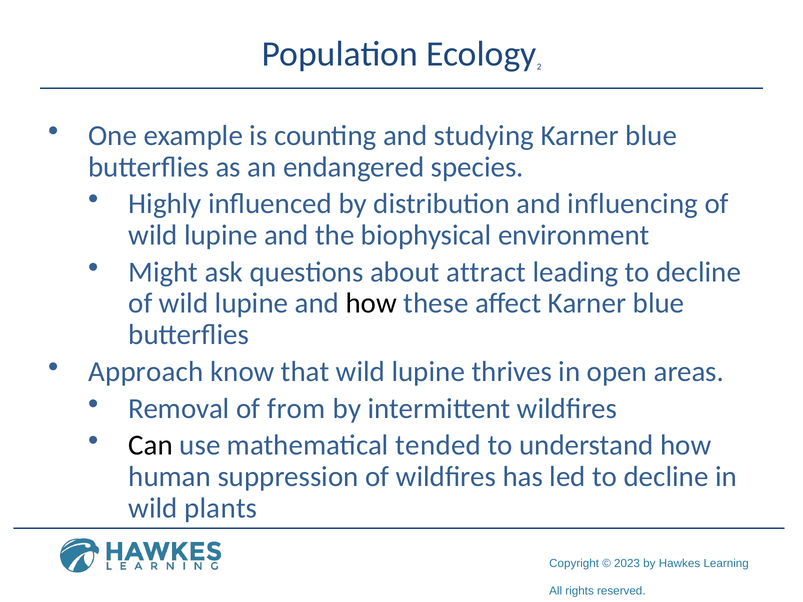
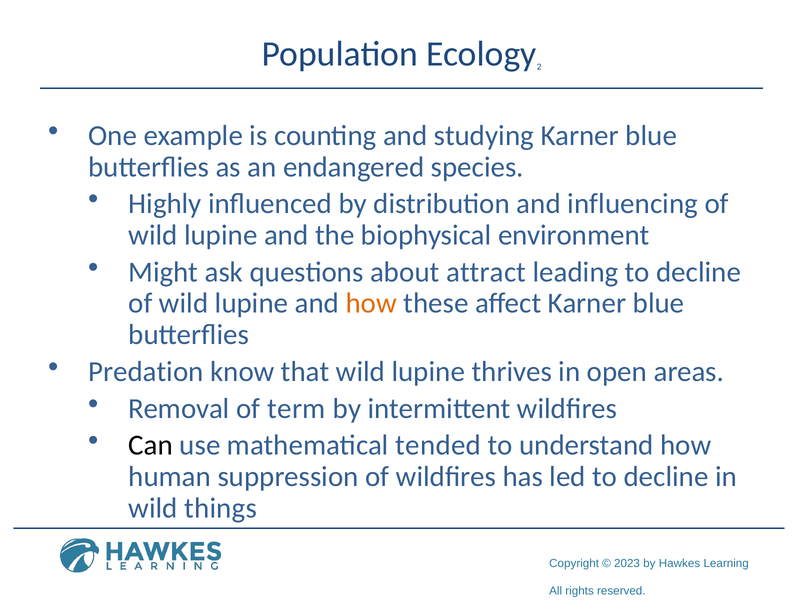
how colour: black -> orange (371, 304)
Approach: Approach -> Predation (146, 372)
from: from -> term (297, 409)
plants: plants -> things (221, 508)
